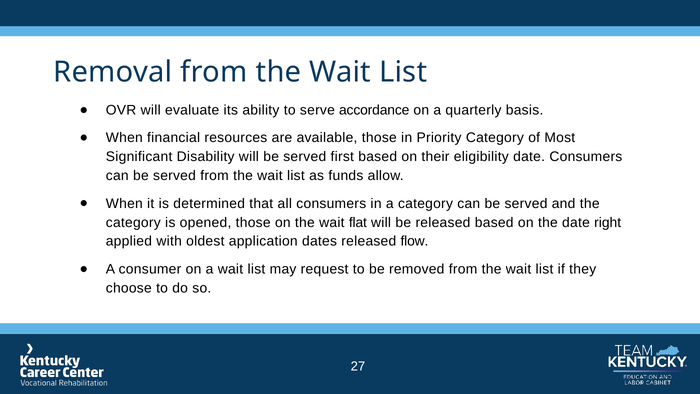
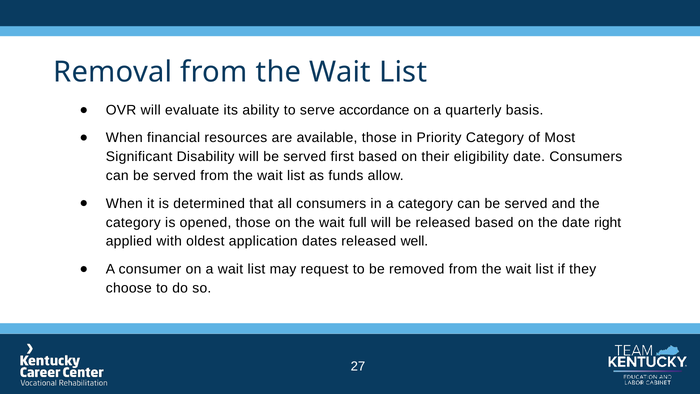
flat: flat -> full (358, 222)
flow: flow -> well (414, 241)
